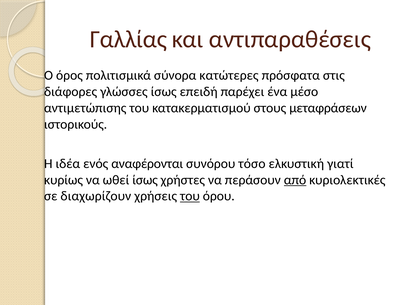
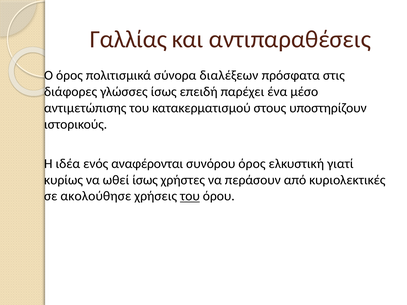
κατώτερες: κατώτερες -> διαλέξεων (229, 76)
μεταφράσεων: μεταφράσεων -> υποστηρίζουν (328, 108)
συνόρου τόσο: τόσο -> όρος (252, 164)
από underline: present -> none (295, 180)
διαχωρίζουν: διαχωρίζουν -> ακολούθησε (96, 196)
